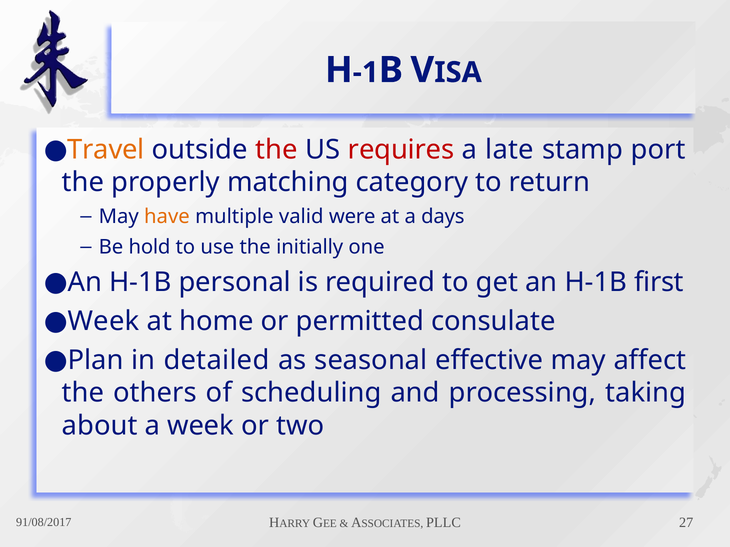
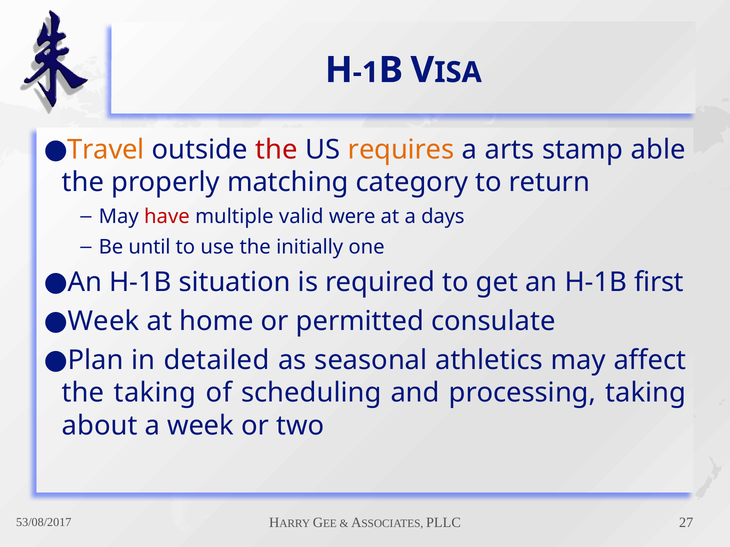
requires colour: red -> orange (401, 150)
late: late -> arts (510, 150)
port: port -> able (658, 150)
have colour: orange -> red (167, 217)
hold: hold -> until (150, 247)
personal: personal -> situation (235, 282)
effective: effective -> athletics (489, 360)
the others: others -> taking (155, 393)
91/08/2017: 91/08/2017 -> 53/08/2017 (44, 523)
